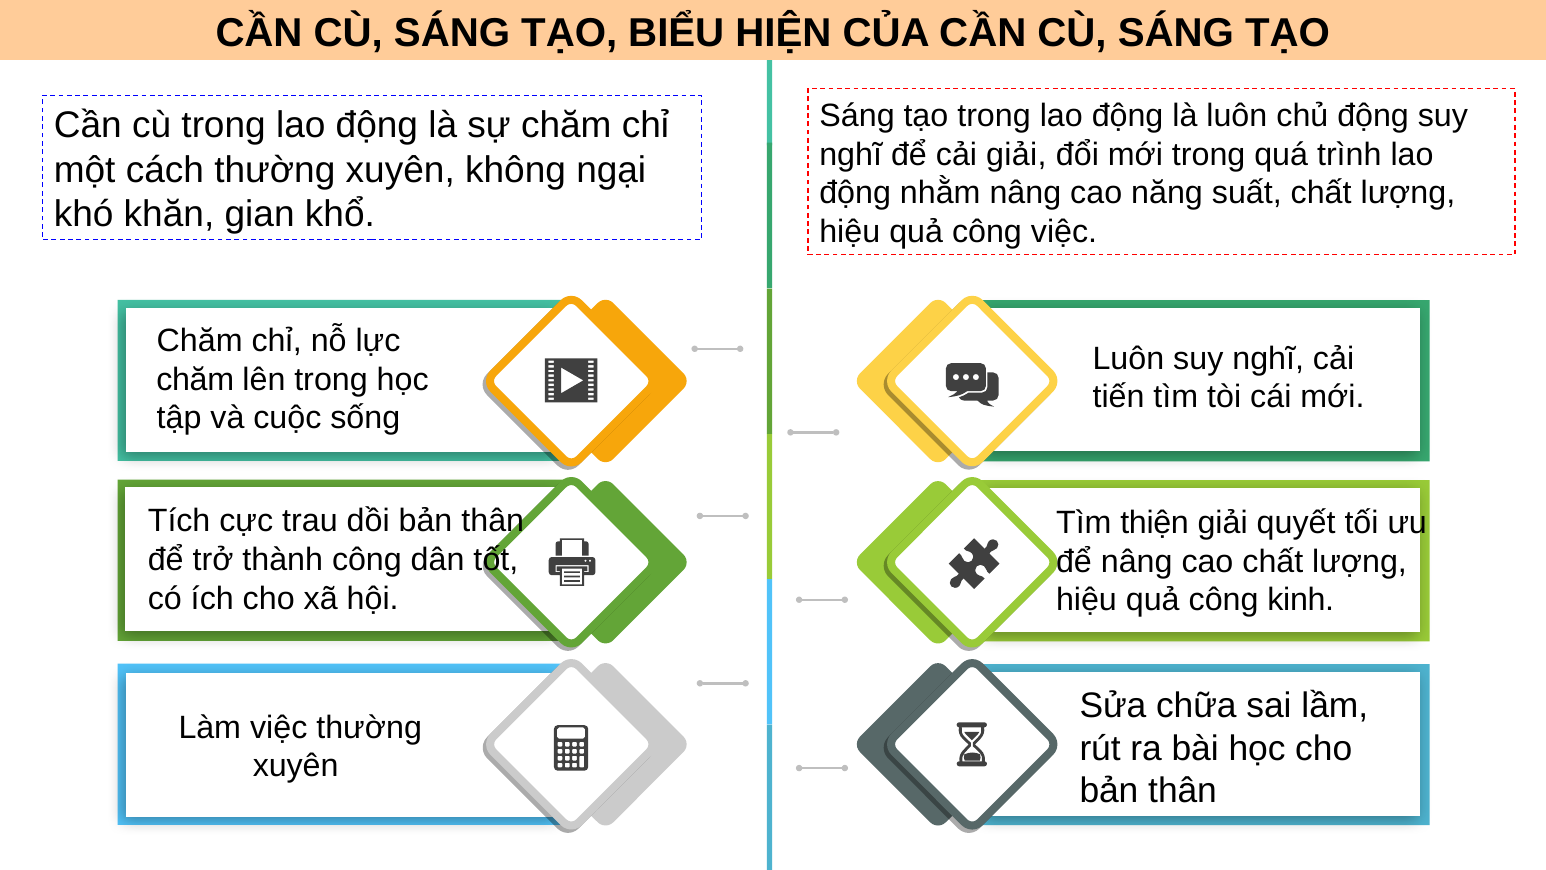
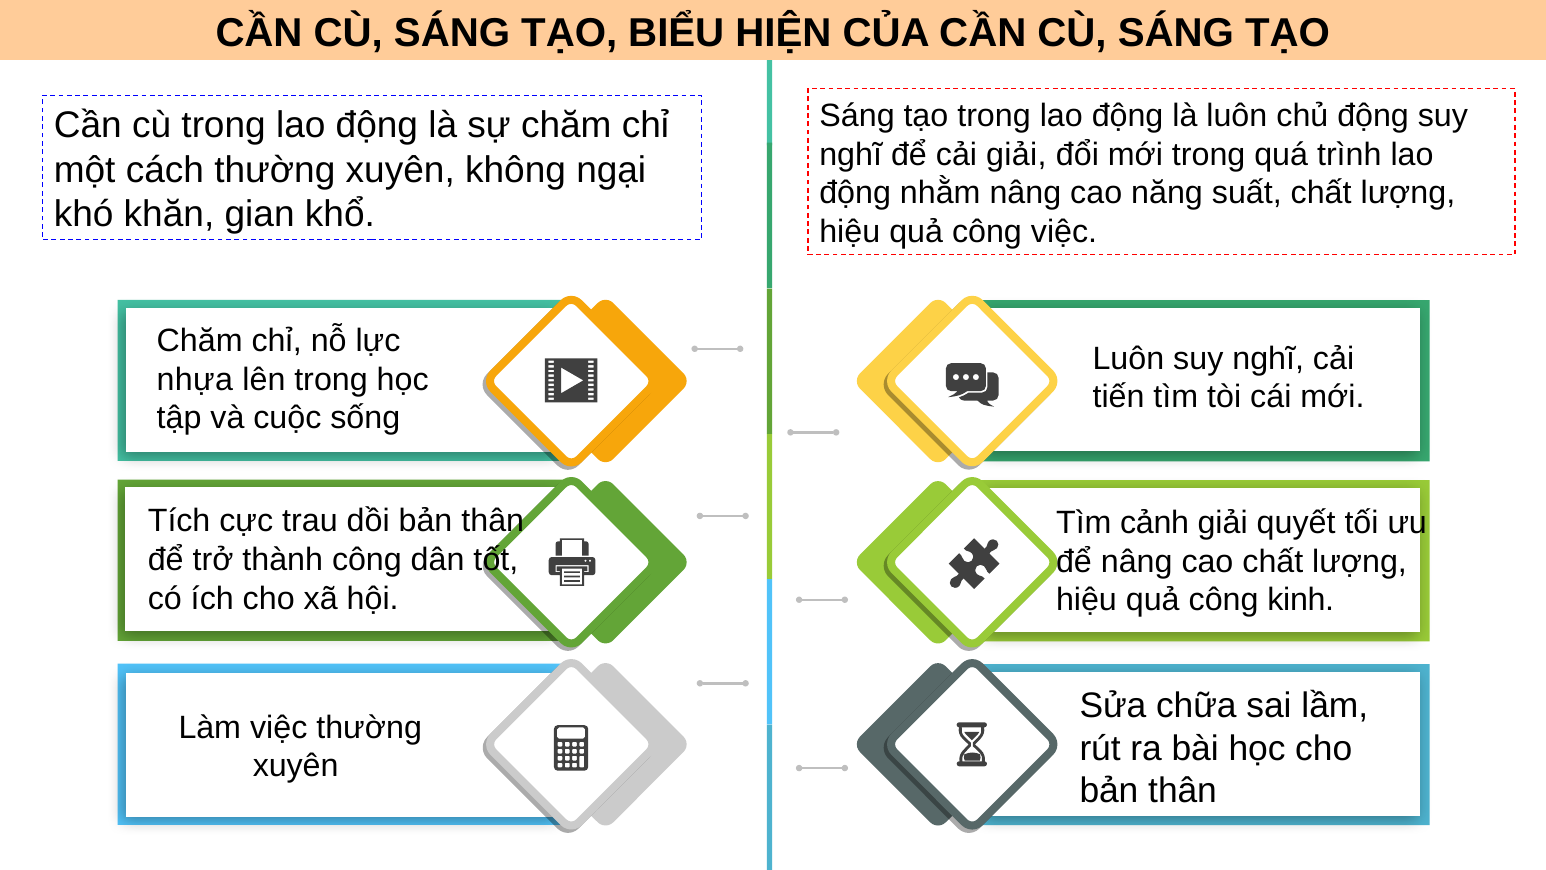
chăm: chăm -> nhựa (195, 379)
thiện: thiện -> cảnh (1155, 523)
